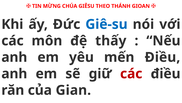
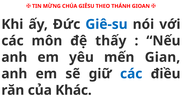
mến Điều: Điều -> Gian (162, 57)
các colour: red -> blue (131, 73)
Gian: Gian -> Khác (73, 90)
